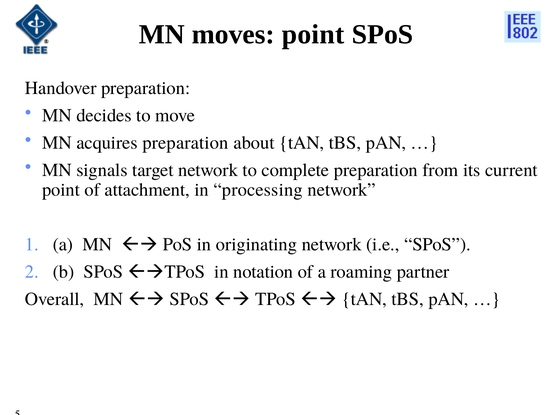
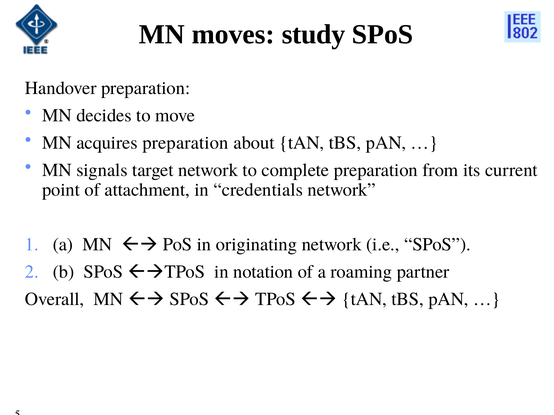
moves point: point -> study (313, 34)
processing: processing -> credentials (258, 190)
